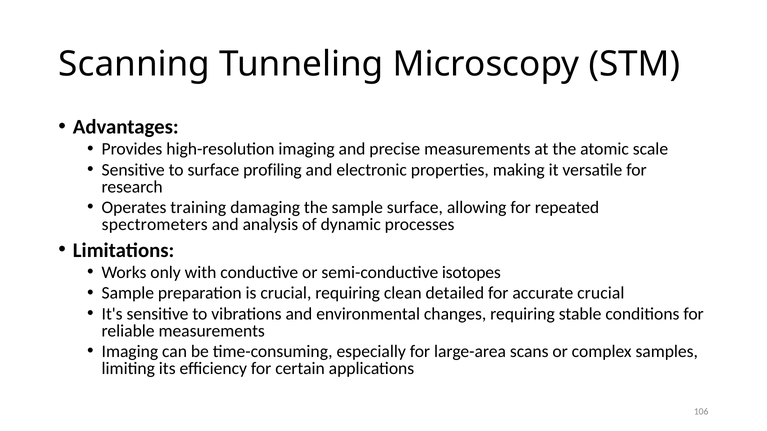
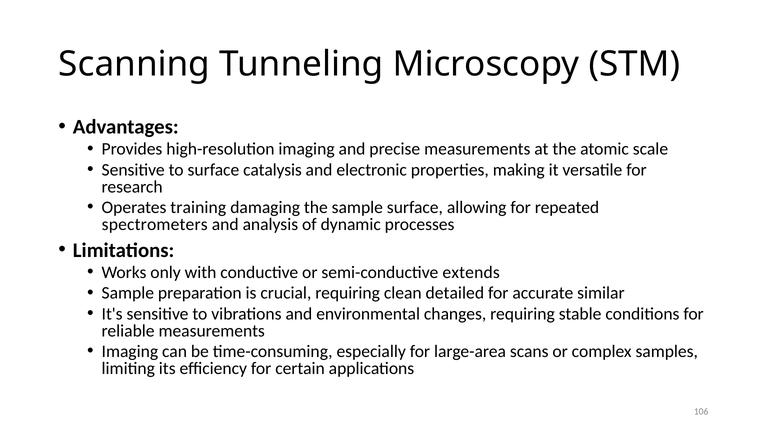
profiling: profiling -> catalysis (273, 170)
isotopes: isotopes -> extends (471, 273)
accurate crucial: crucial -> similar (601, 293)
